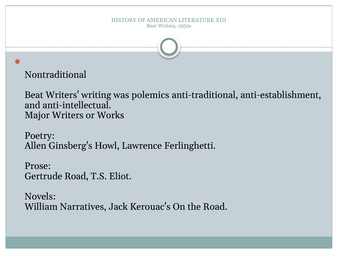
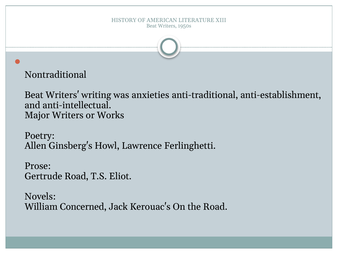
polemics: polemics -> anxieties (150, 95)
Narratives: Narratives -> Concerned (83, 206)
